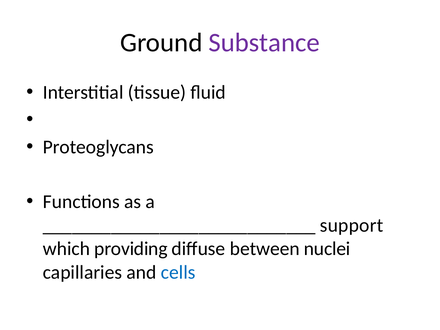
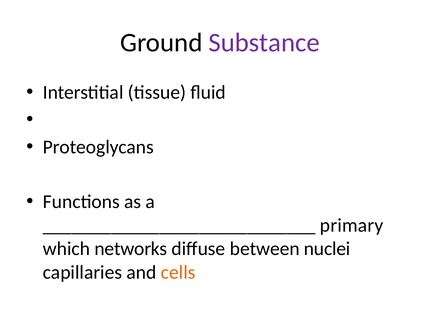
support: support -> primary (352, 225)
providing: providing -> networks (131, 249)
cells colour: blue -> orange (178, 272)
